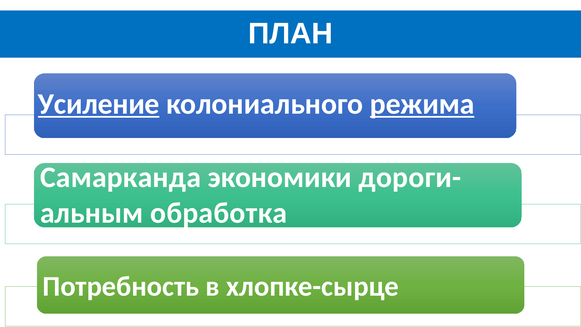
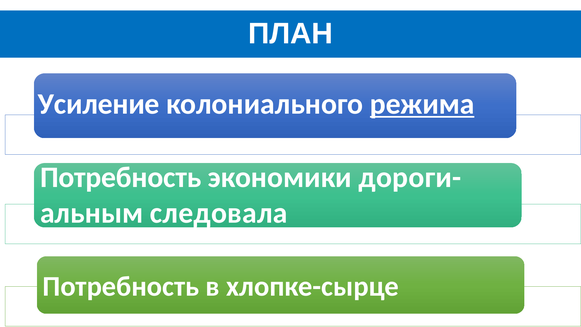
Усиление underline: present -> none (99, 104)
Самарканда: Самарканда -> Потребность (121, 177)
обработка: обработка -> следовала (219, 213)
